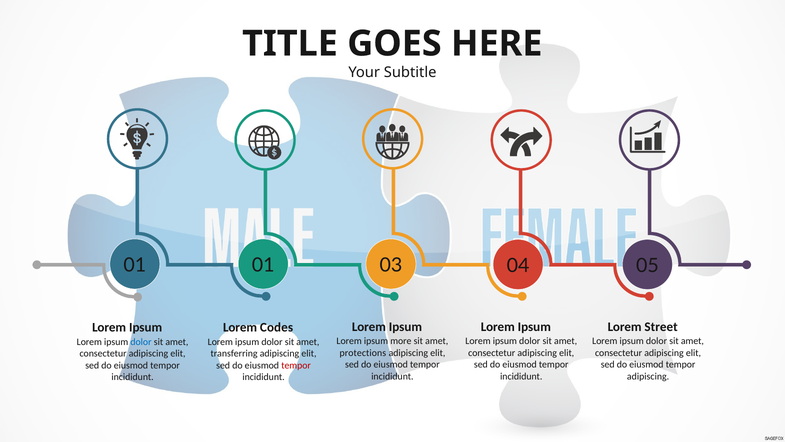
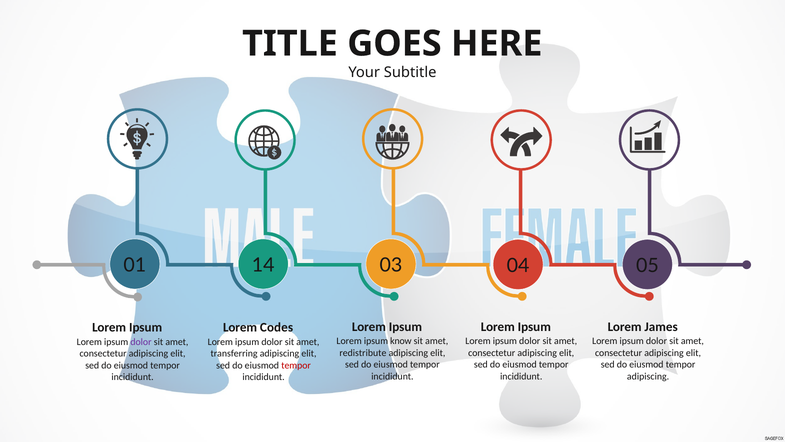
01: 01 -> 14 (263, 265)
Street: Street -> James (661, 326)
more: more -> know (401, 341)
dolor colour: blue -> purple (141, 342)
protections: protections -> redistribute (363, 353)
